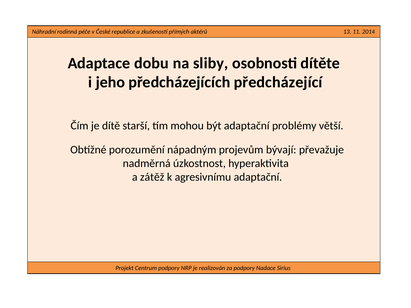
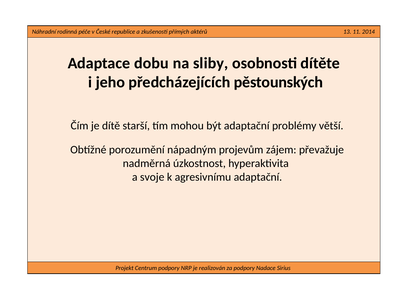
předcházející: předcházející -> pěstounských (278, 82)
bývají: bývají -> zájem (281, 150)
zátěž: zátěž -> svoje (152, 177)
